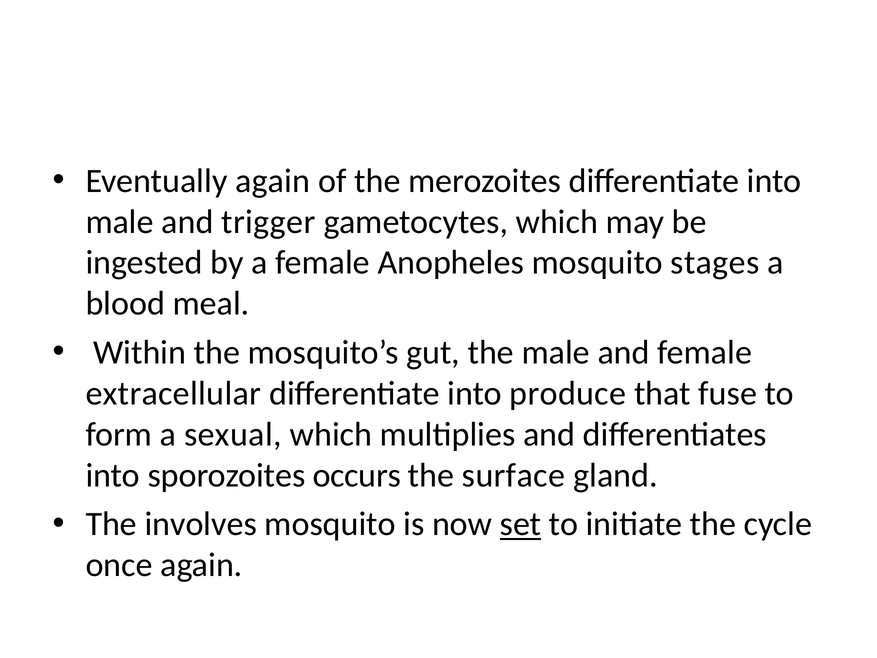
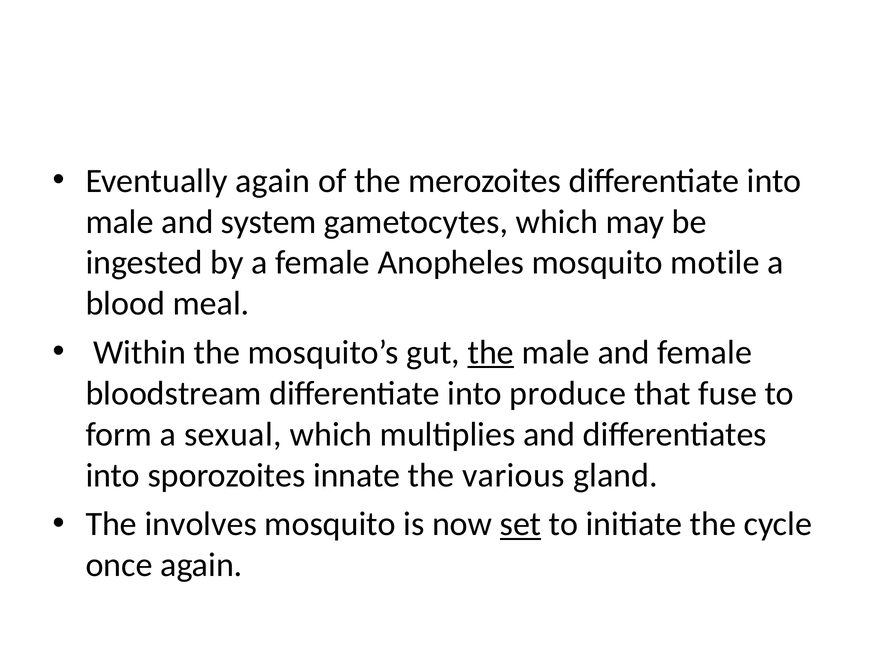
trigger: trigger -> system (269, 222)
stages: stages -> motile (715, 263)
the underline: none -> present (491, 352)
extracellular: extracellular -> bloodstream (174, 393)
occurs: occurs -> innate (357, 475)
surface: surface -> various (513, 475)
